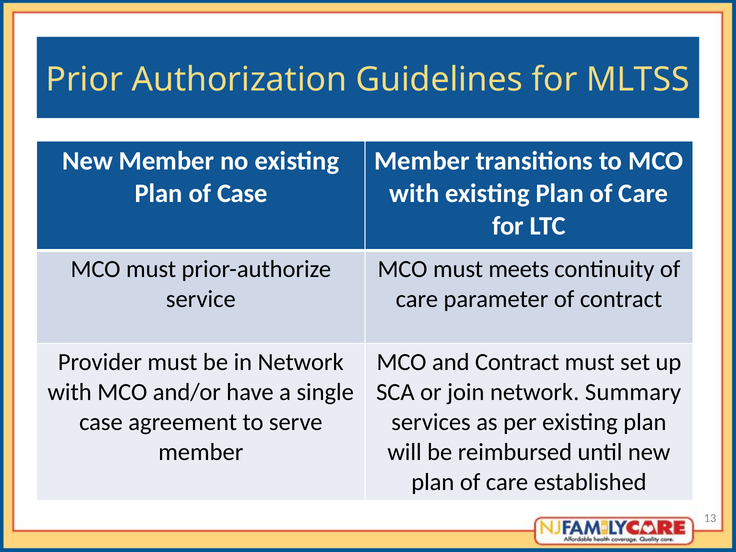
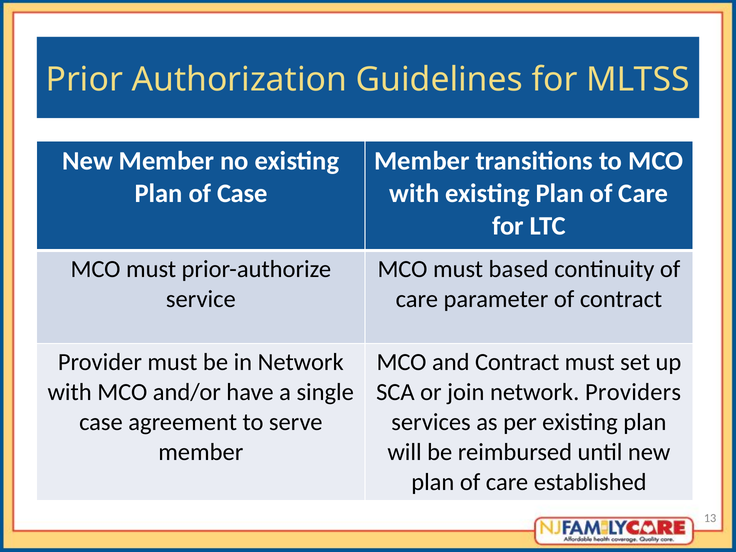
meets: meets -> based (519, 269)
Summary: Summary -> Providers (633, 392)
